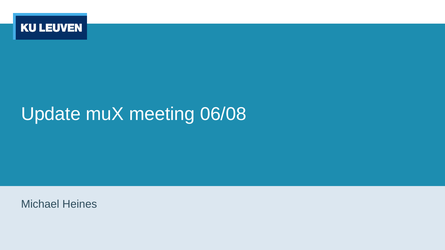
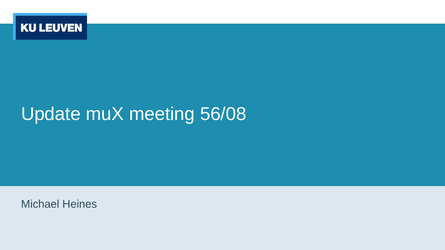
06/08: 06/08 -> 56/08 (223, 114)
